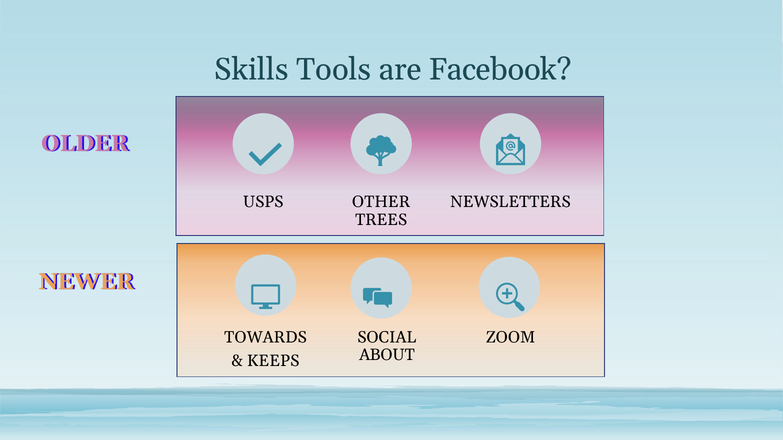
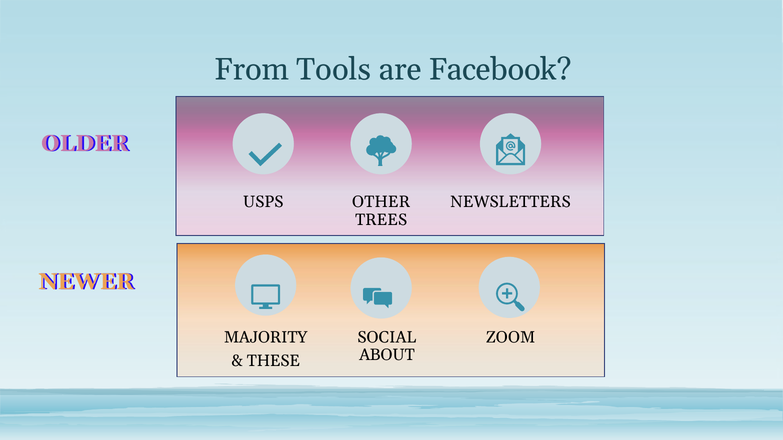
Skills: Skills -> From (252, 70)
TOWARDS: TOWARDS -> MAJORITY (266, 338)
KEEPS: KEEPS -> THESE (273, 361)
